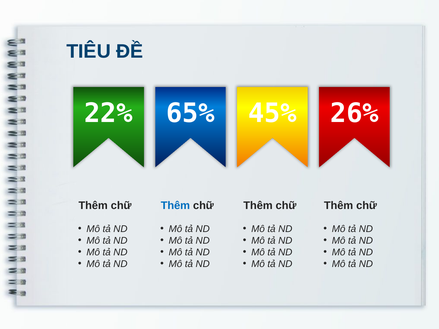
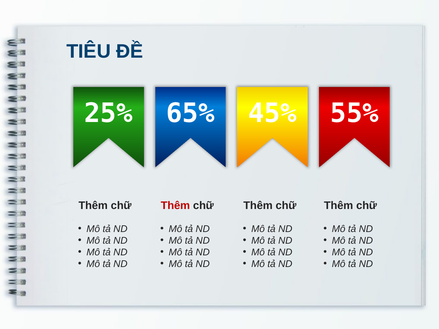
22%: 22% -> 25% (108, 114)
26%: 26% -> 55% (354, 114)
Thêm colour: blue -> red (175, 206)
